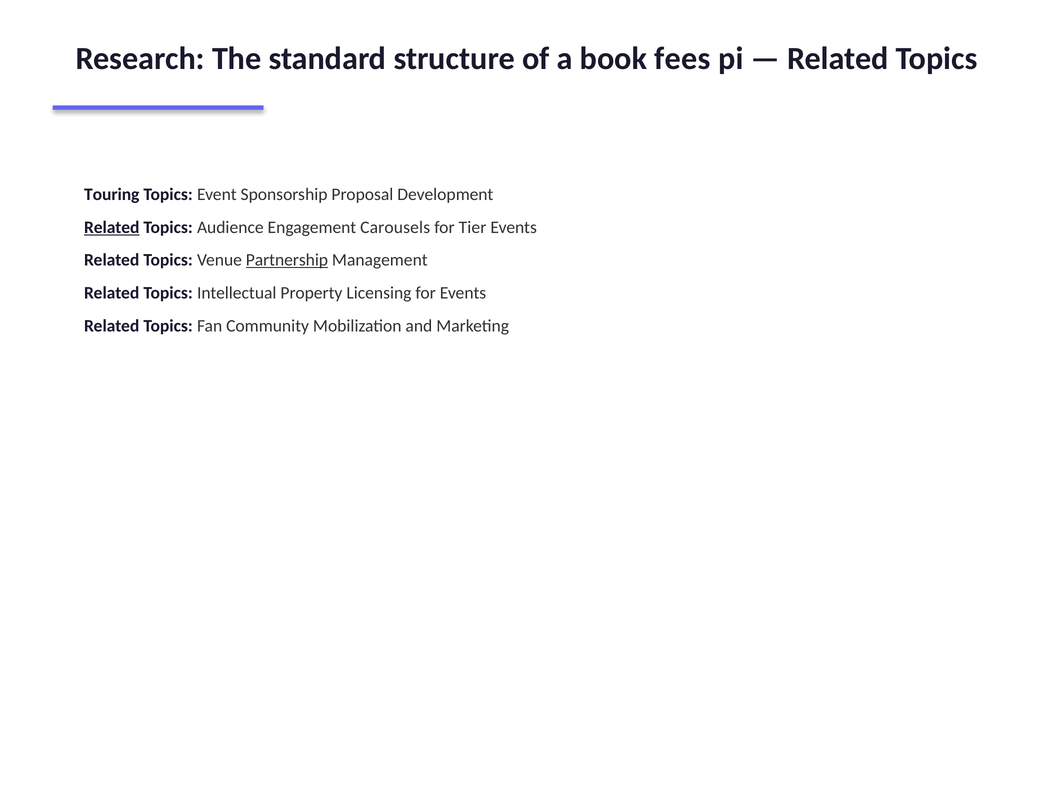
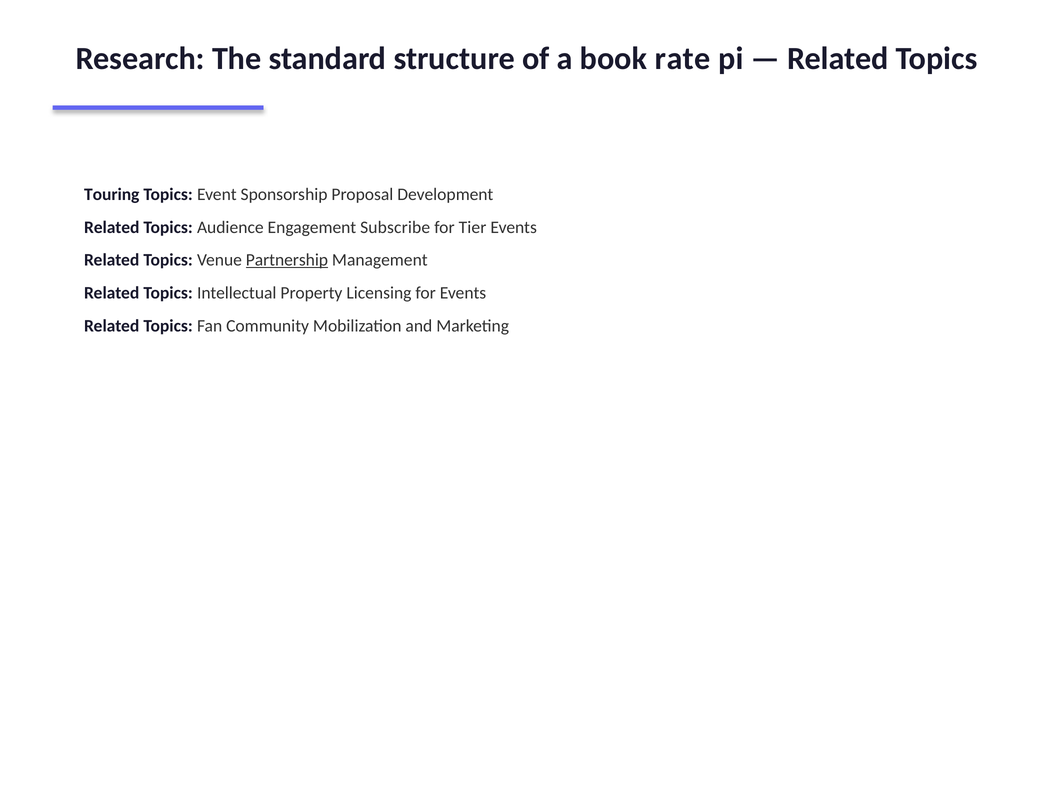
fees: fees -> rate (683, 58)
Related underline: present -> none (112, 227)
Carousels: Carousels -> Subscribe (395, 227)
